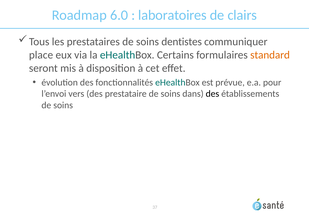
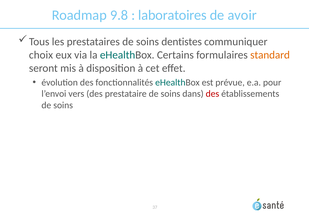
6.0: 6.0 -> 9.8 (119, 15)
clairs: clairs -> avoir (242, 15)
place: place -> choix (41, 55)
des colour: black -> red (212, 94)
